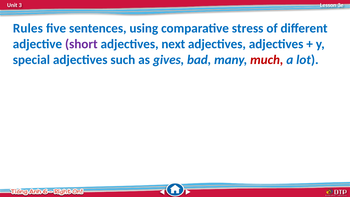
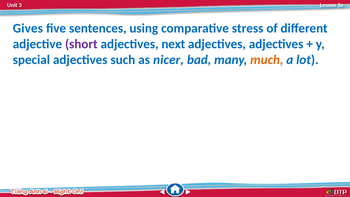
Rules: Rules -> Gives (28, 28)
gives: gives -> nicer (168, 60)
much colour: red -> orange (267, 60)
